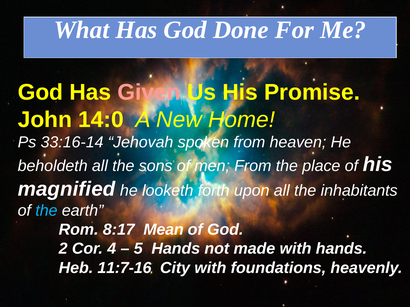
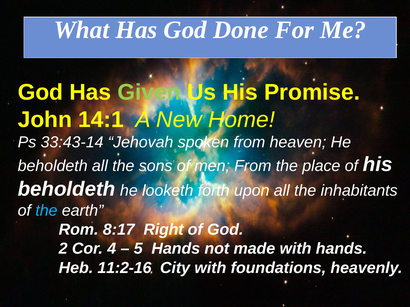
Given colour: pink -> light green (149, 92)
14:0: 14:0 -> 14:1 (101, 120)
33:16-14: 33:16-14 -> 33:43-14 (72, 143)
magnified: magnified -> beholdeth (67, 189)
Mean: Mean -> Right (164, 230)
11:7-16: 11:7-16 -> 11:2-16 (124, 268)
